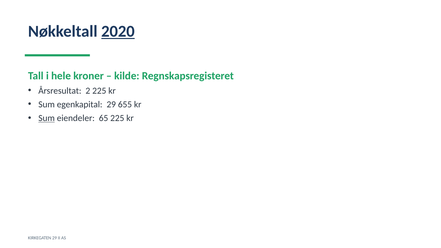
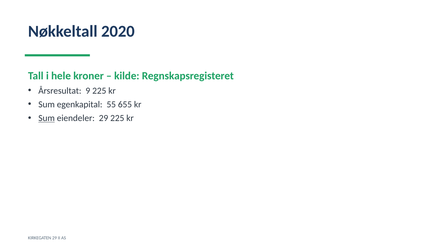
2020 underline: present -> none (118, 31)
2: 2 -> 9 (88, 91)
egenkapital 29: 29 -> 55 (111, 104)
eiendeler 65: 65 -> 29 (104, 118)
